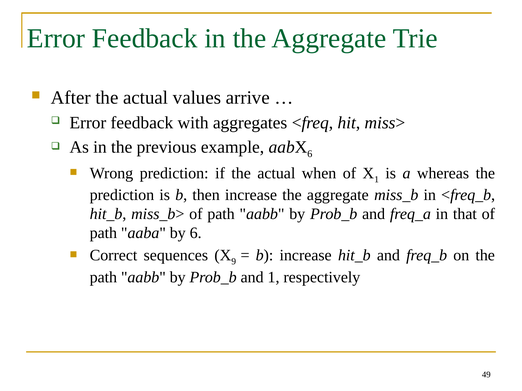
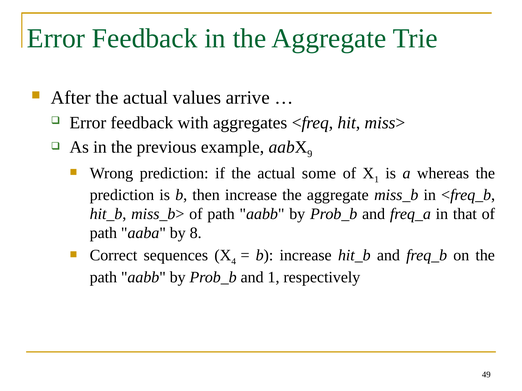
6: 6 -> 9 (310, 154)
when: when -> some (319, 173)
by 6: 6 -> 8 (196, 233)
9: 9 -> 4 (234, 262)
